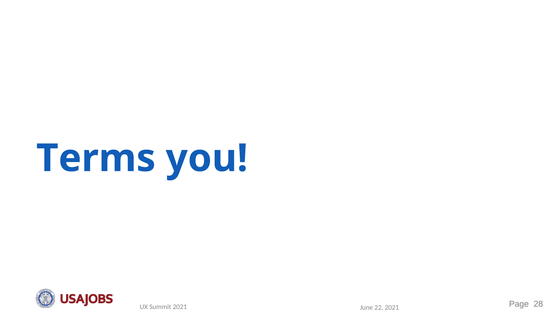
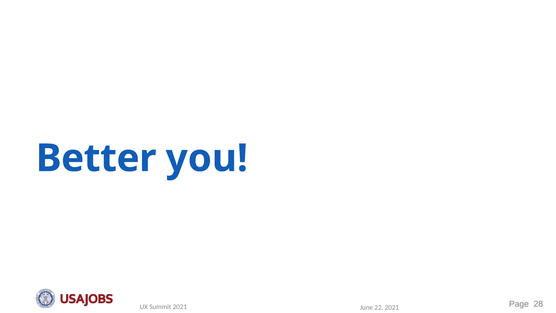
Terms: Terms -> Better (96, 158)
